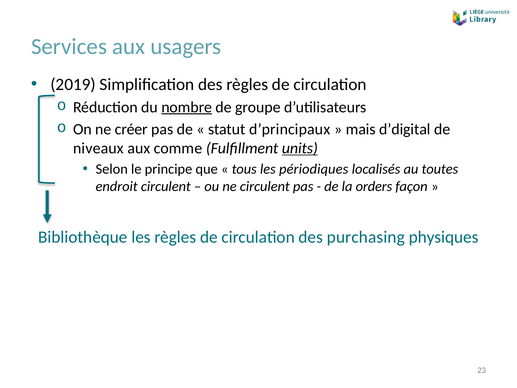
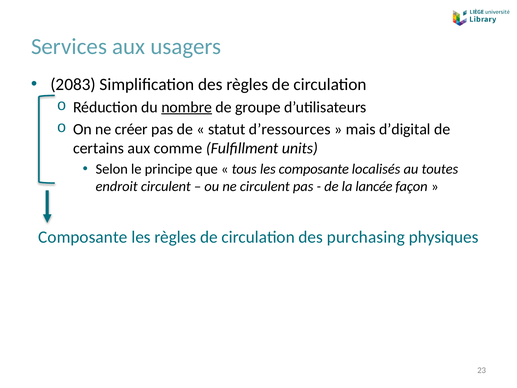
2019: 2019 -> 2083 (73, 84)
d’principaux: d’principaux -> d’ressources (290, 129)
niveaux: niveaux -> certains (99, 148)
units underline: present -> none (300, 148)
les périodiques: périodiques -> composante (314, 169)
orders: orders -> lancée (374, 186)
Bibliothèque: Bibliothèque -> Composante (83, 237)
